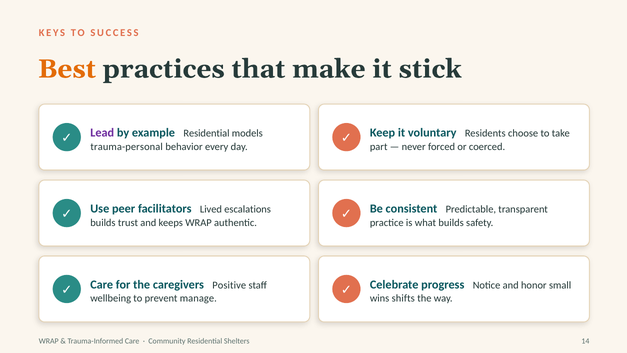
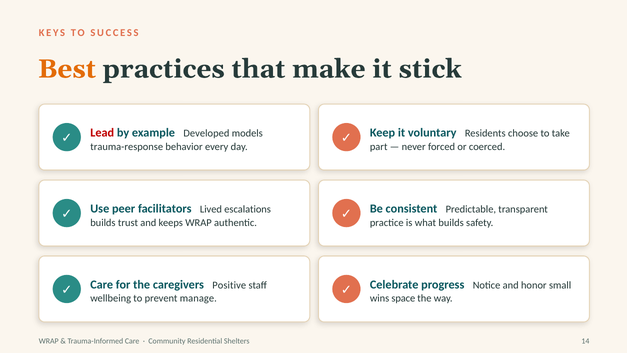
Lead colour: purple -> red (102, 133)
example Residential: Residential -> Developed (206, 133)
trauma-personal: trauma-personal -> trauma-response (127, 147)
shifts: shifts -> space (403, 298)
